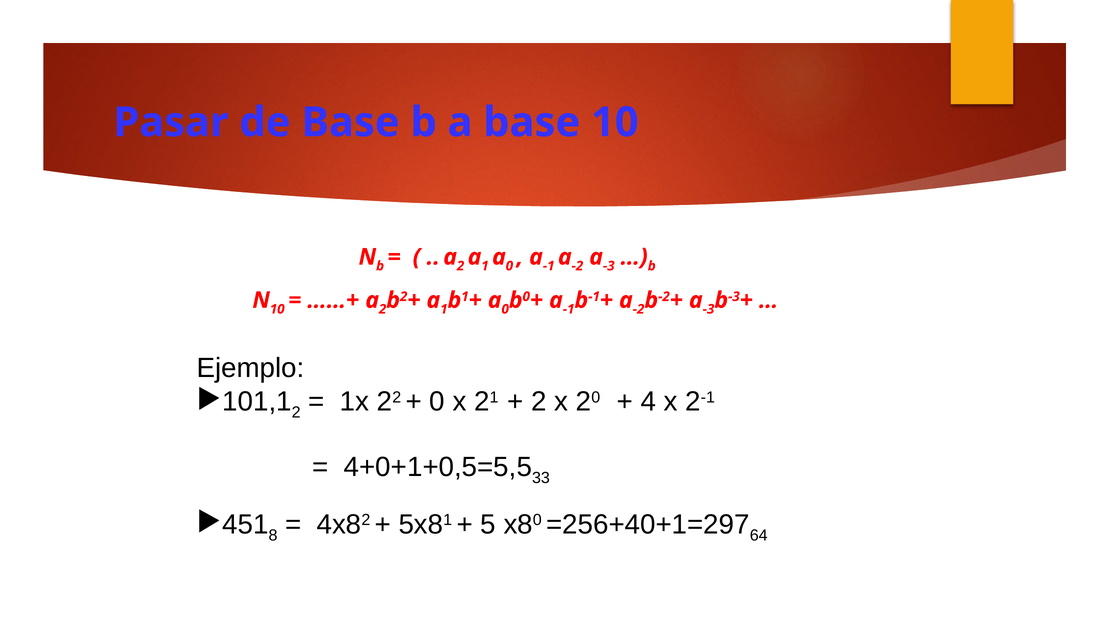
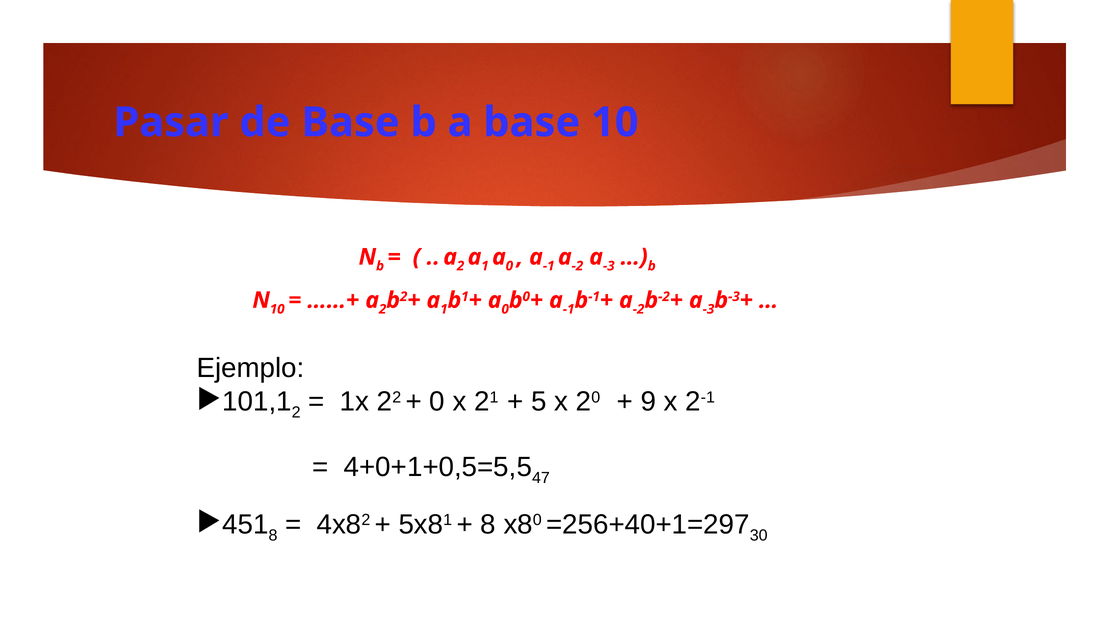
2: 2 -> 5 (539, 401)
4: 4 -> 9 (648, 401)
33: 33 -> 47 (541, 477)
5: 5 -> 8 (488, 524)
64: 64 -> 30 (759, 535)
